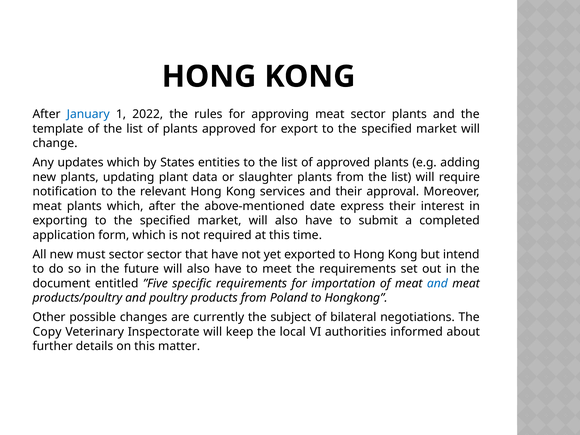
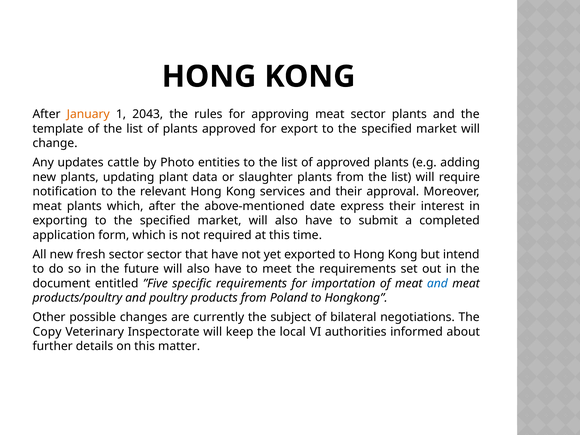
January colour: blue -> orange (88, 114)
2022: 2022 -> 2043 (148, 114)
updates which: which -> cattle (123, 163)
States: States -> Photo (177, 163)
must: must -> fresh (91, 254)
